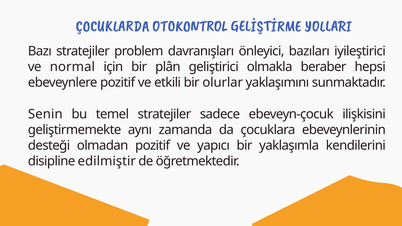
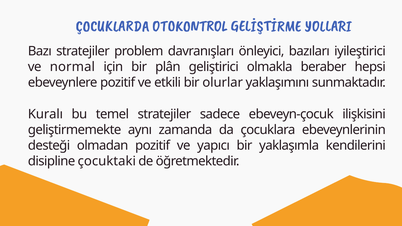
Senin: Senin -> Kuralı (45, 114)
edilmiştir: edilmiştir -> çocuktaki (107, 161)
